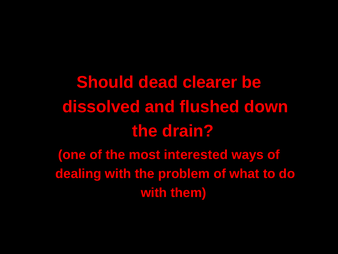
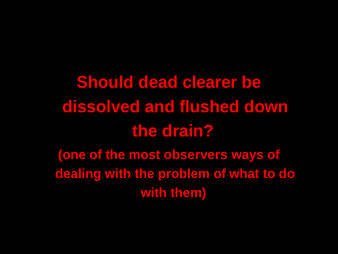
interested: interested -> observers (196, 154)
